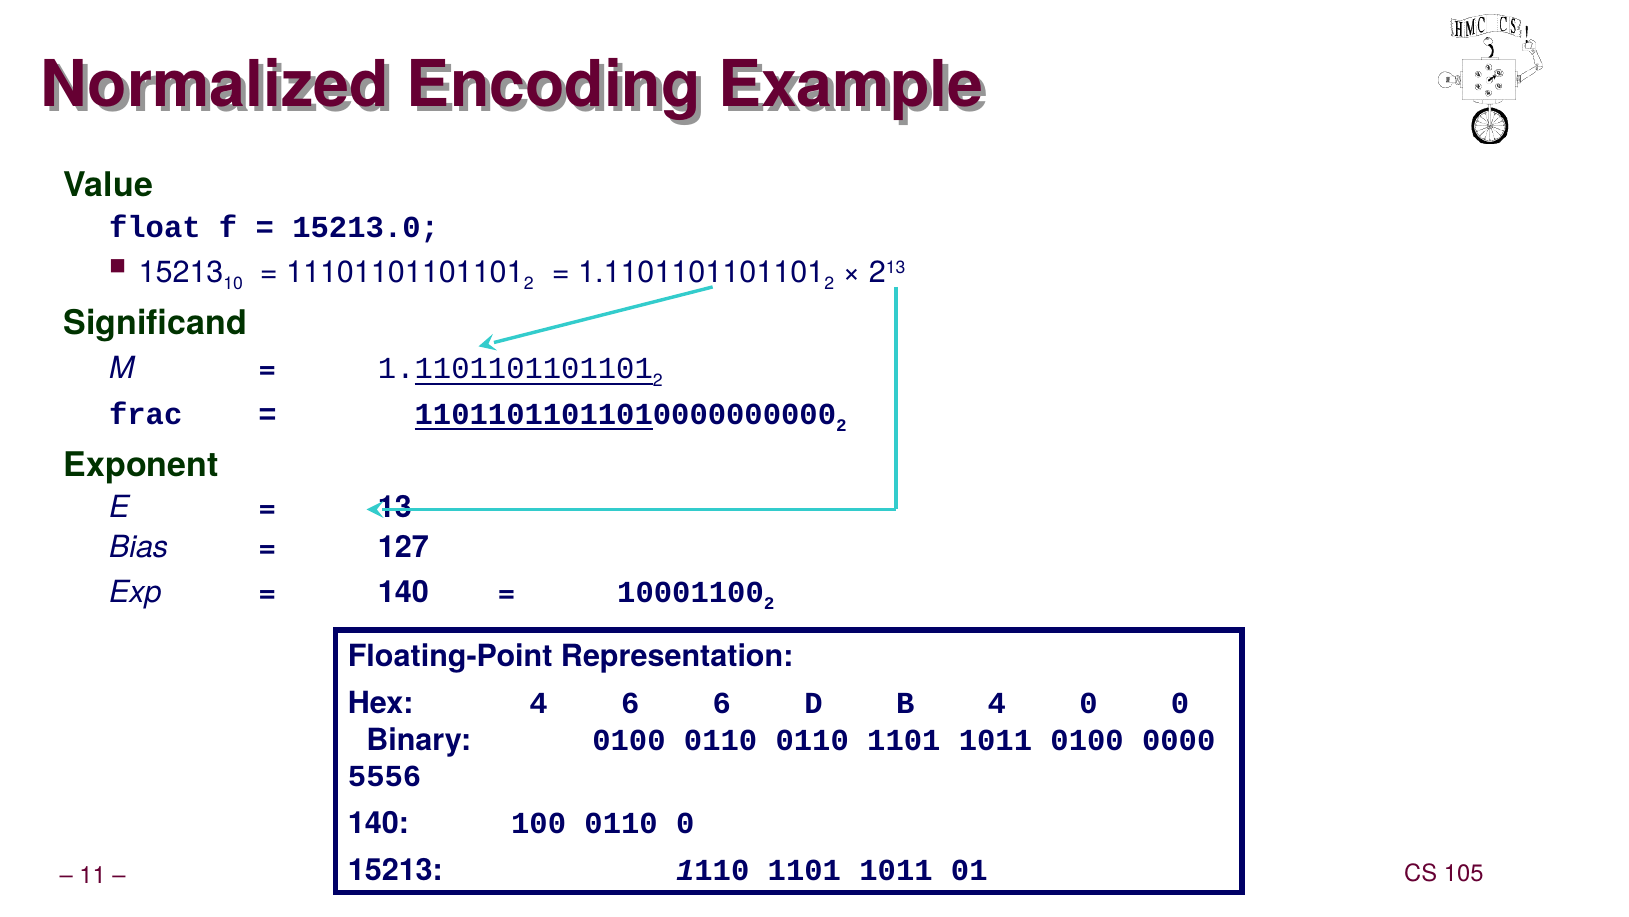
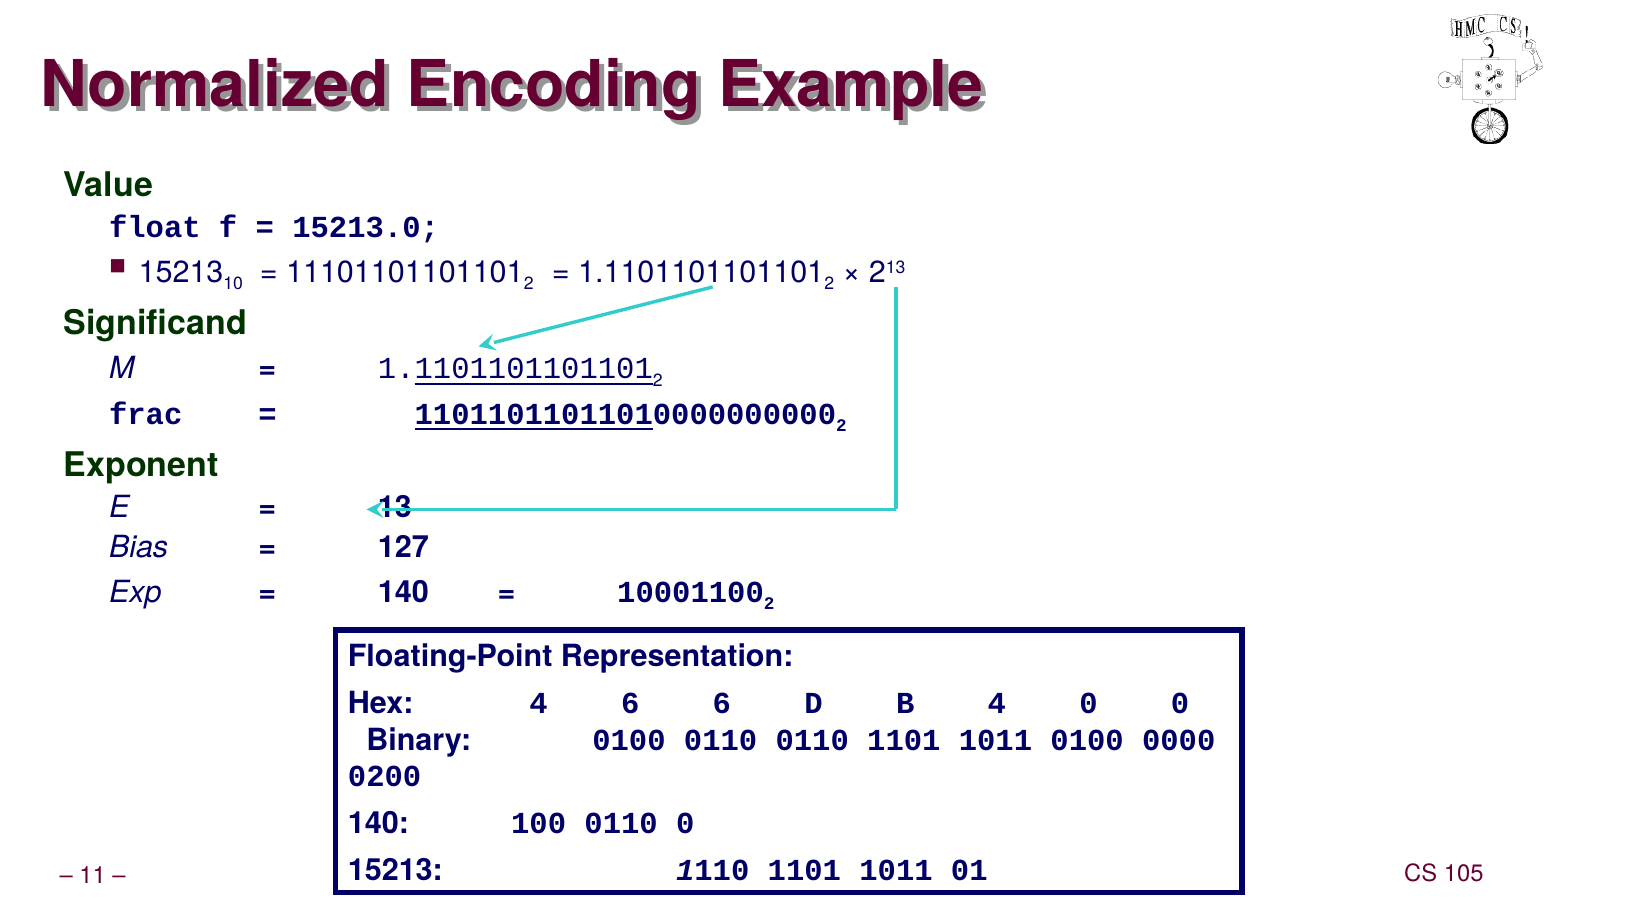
5556: 5556 -> 0200 (385, 776)
